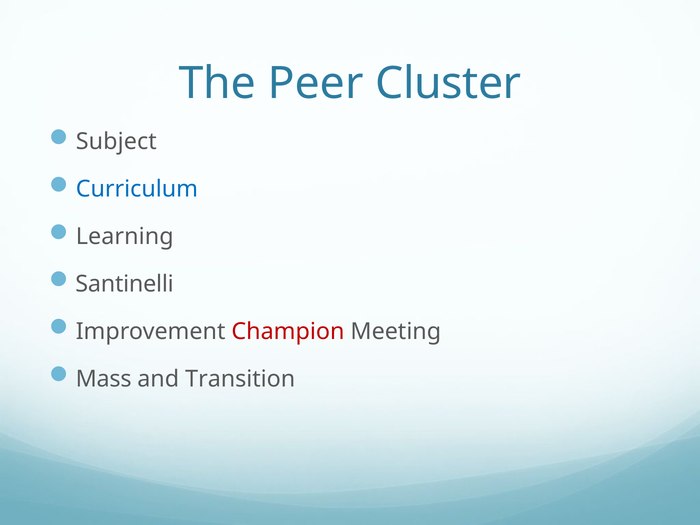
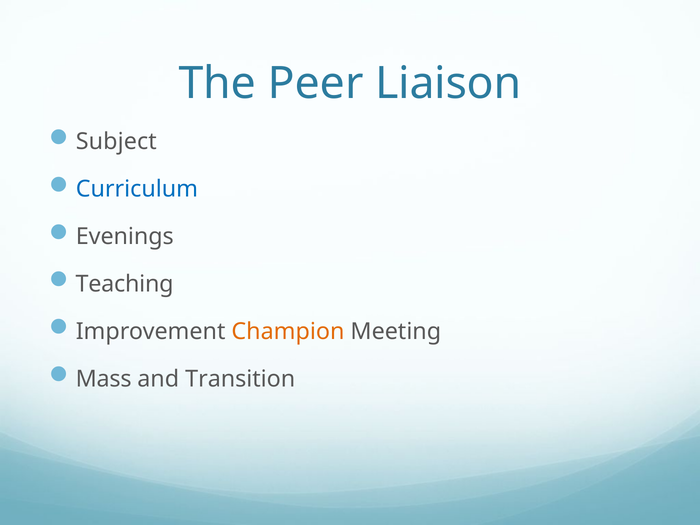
Cluster: Cluster -> Liaison (448, 83)
Learning: Learning -> Evenings (125, 237)
Santinelli: Santinelli -> Teaching (125, 284)
Champion colour: red -> orange (288, 331)
